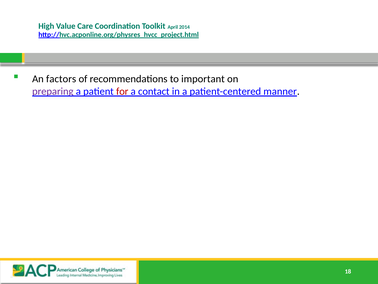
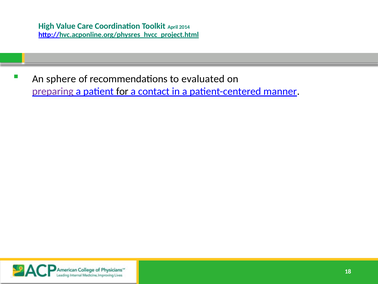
factors: factors -> sphere (61, 79)
important: important -> evaluated (203, 79)
for colour: red -> black (122, 91)
